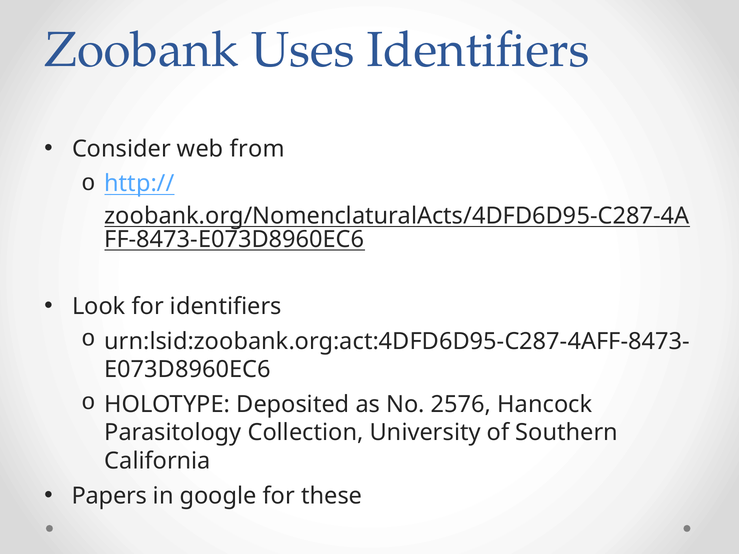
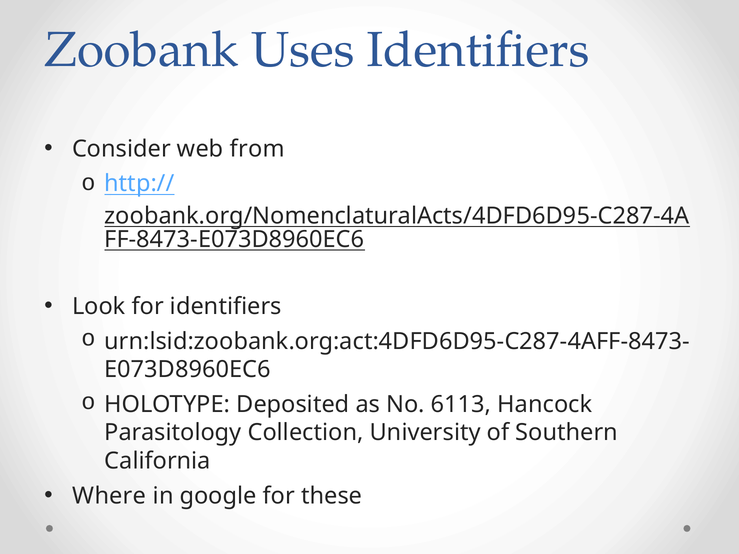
2576: 2576 -> 6113 (461, 405)
Papers: Papers -> Where (109, 496)
